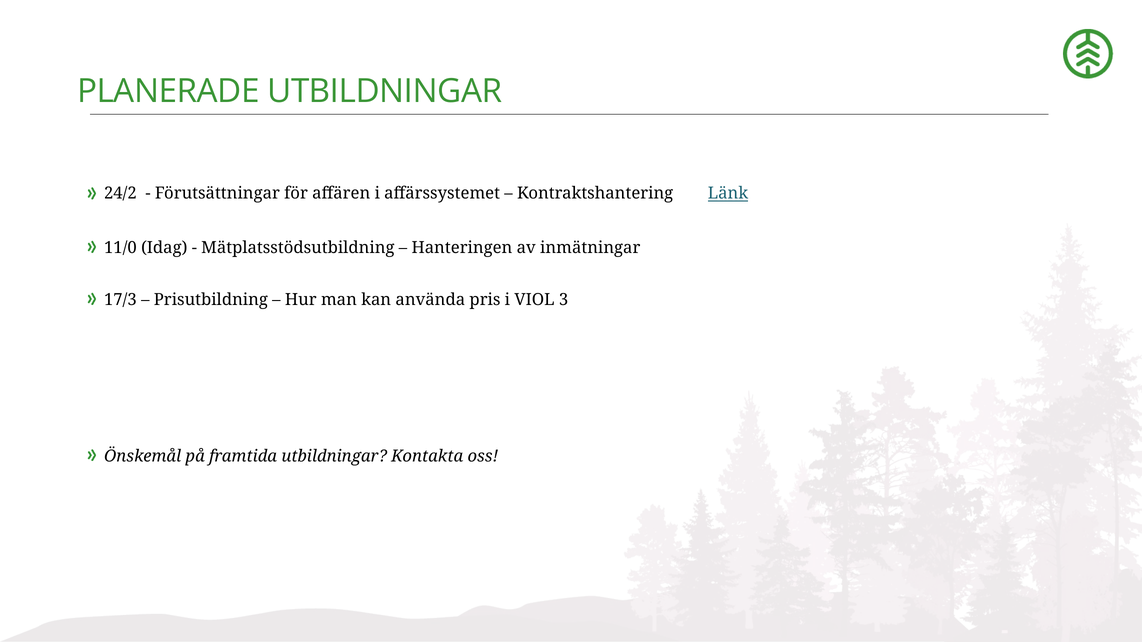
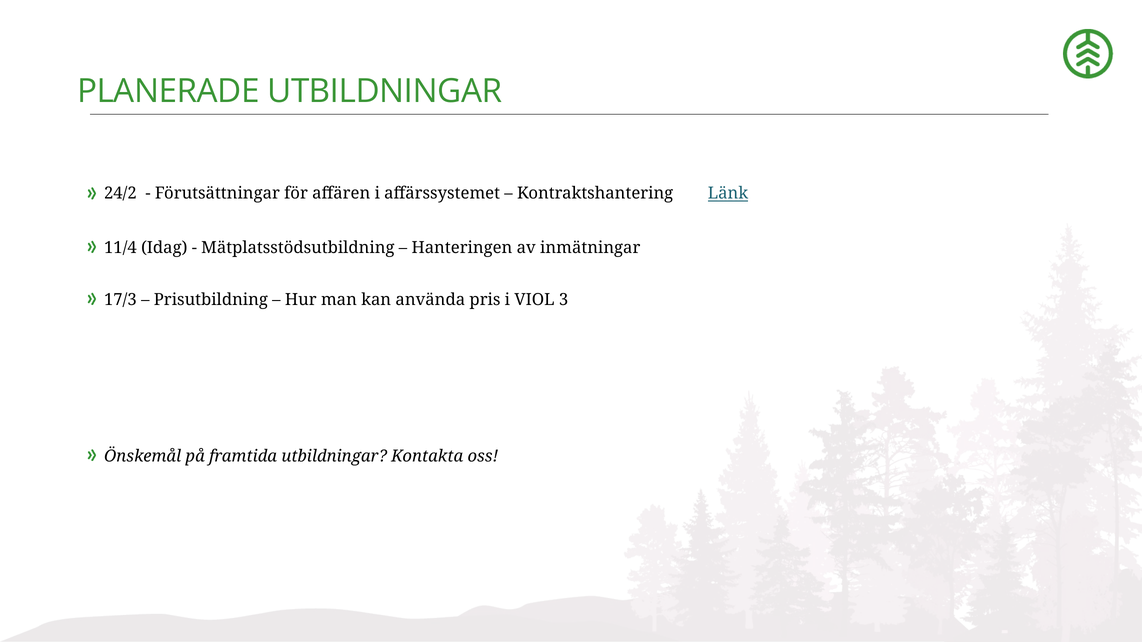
11/0: 11/0 -> 11/4 (120, 248)
